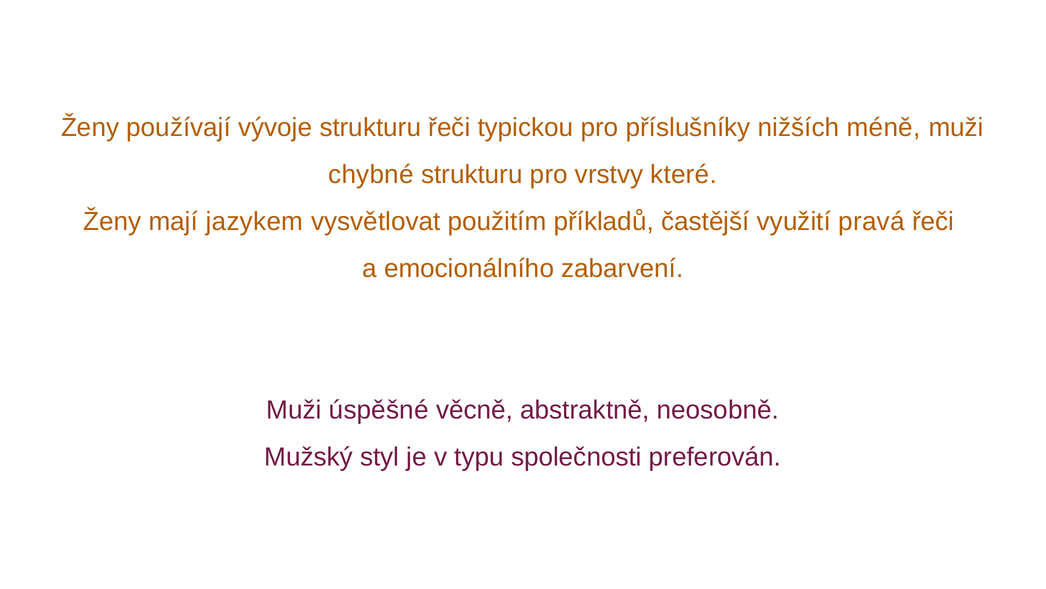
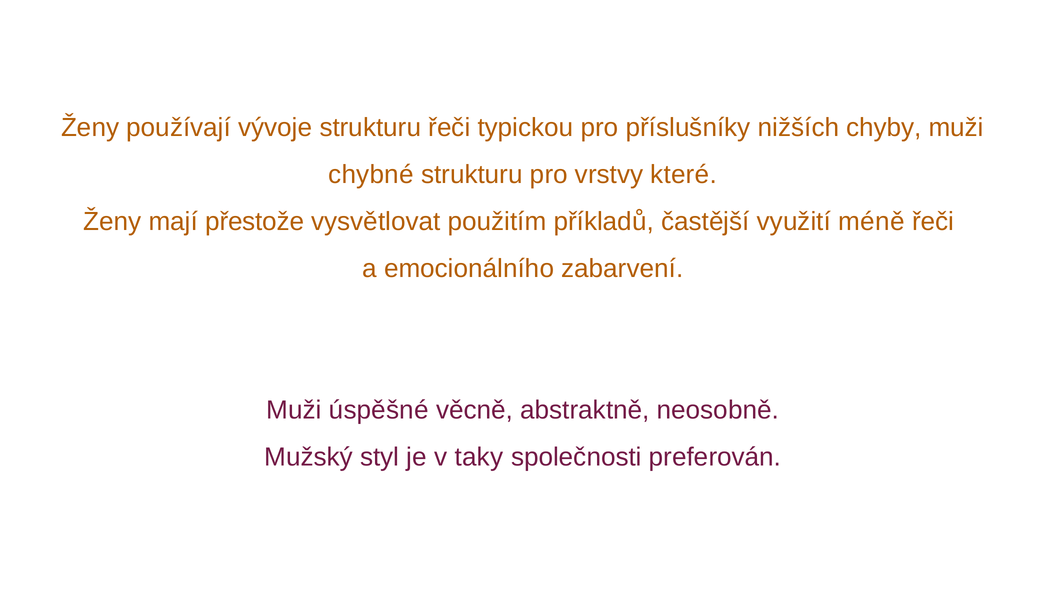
méně: méně -> chyby (884, 127)
jazykem: jazykem -> přestože (255, 221)
pravá: pravá -> méně (871, 221)
typu: typu -> taky (479, 457)
